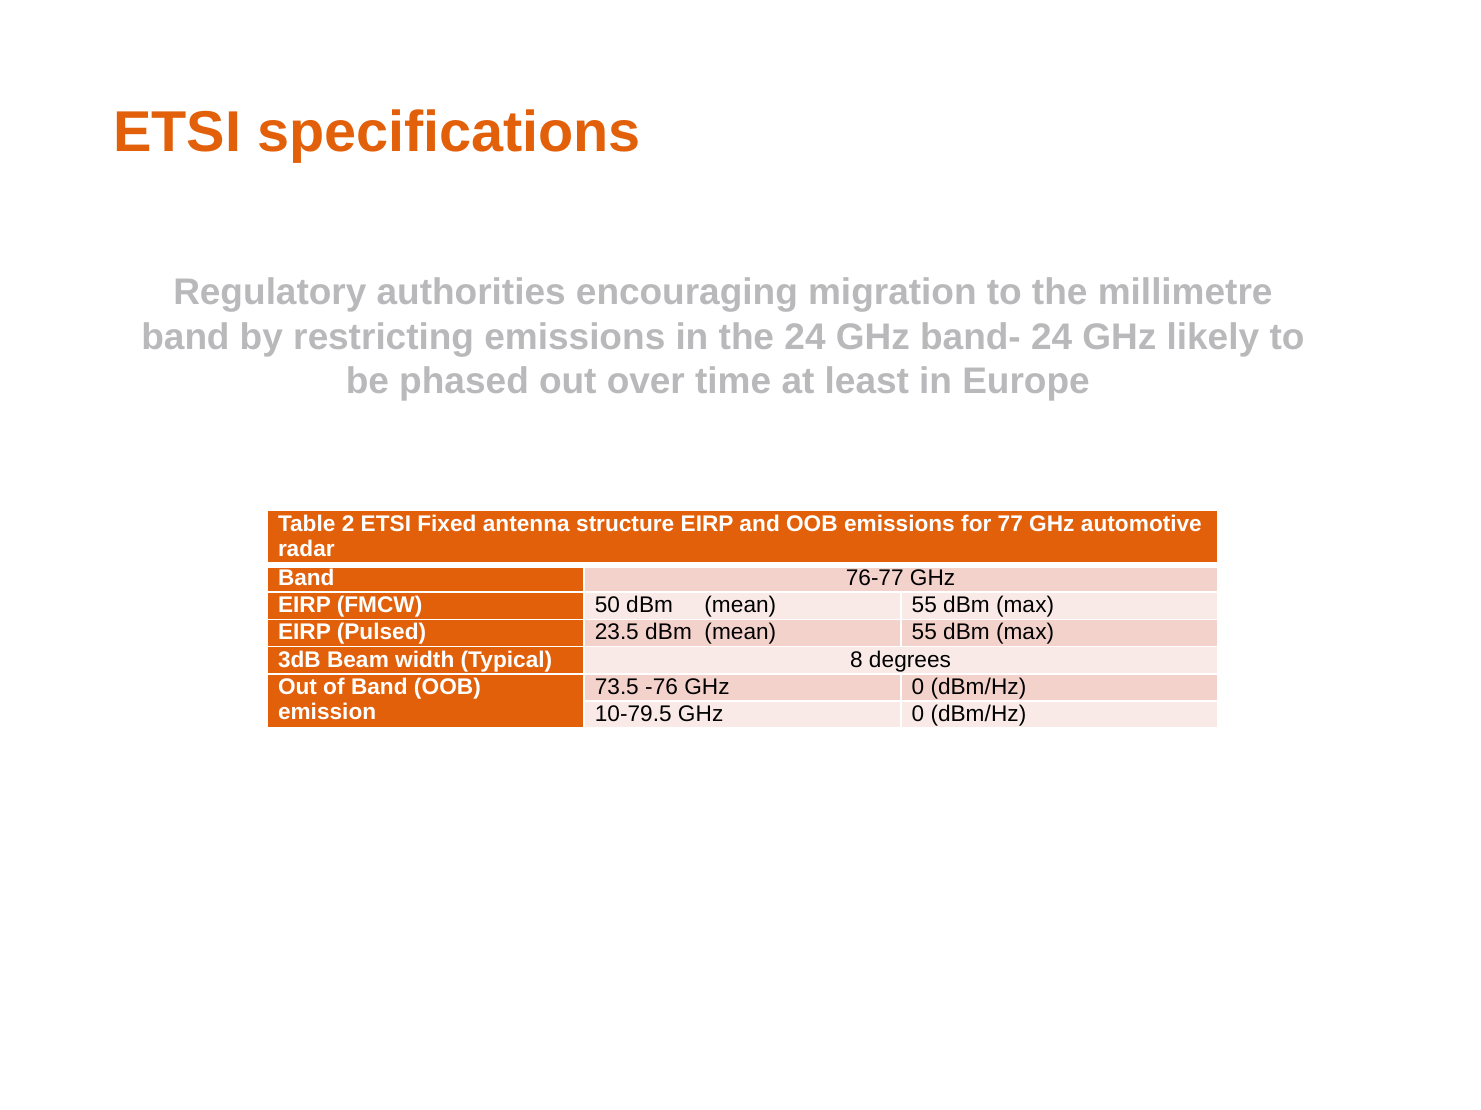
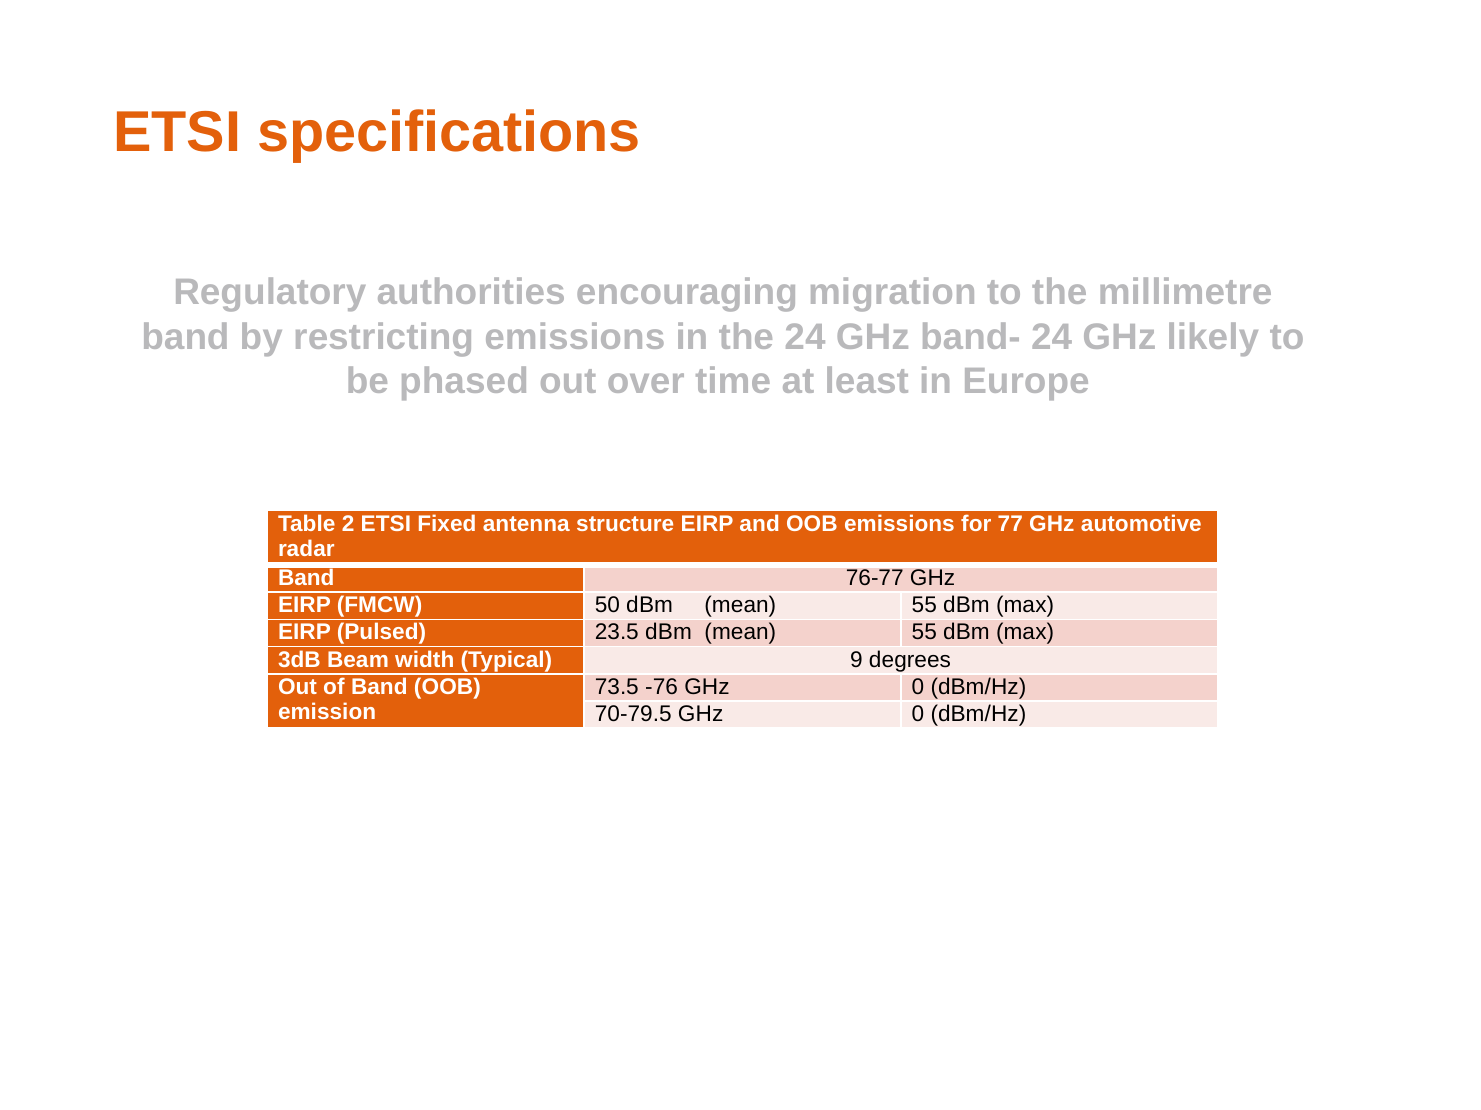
8: 8 -> 9 (857, 660)
10-79.5: 10-79.5 -> 70-79.5 (633, 714)
